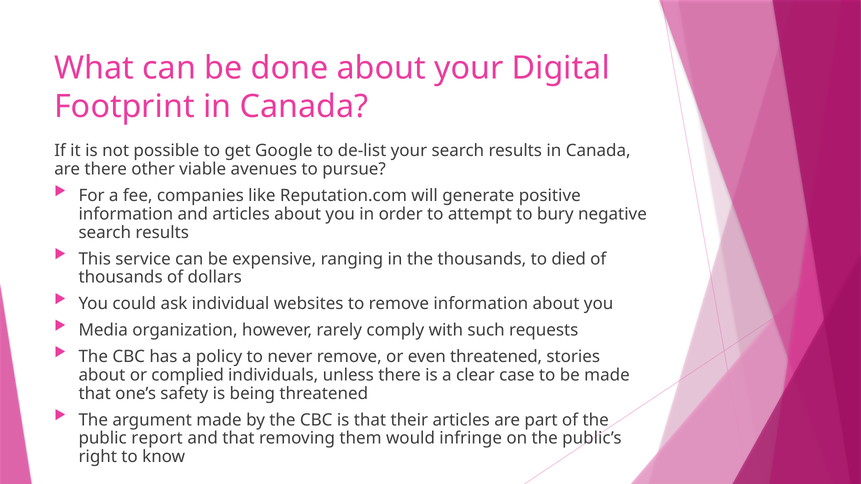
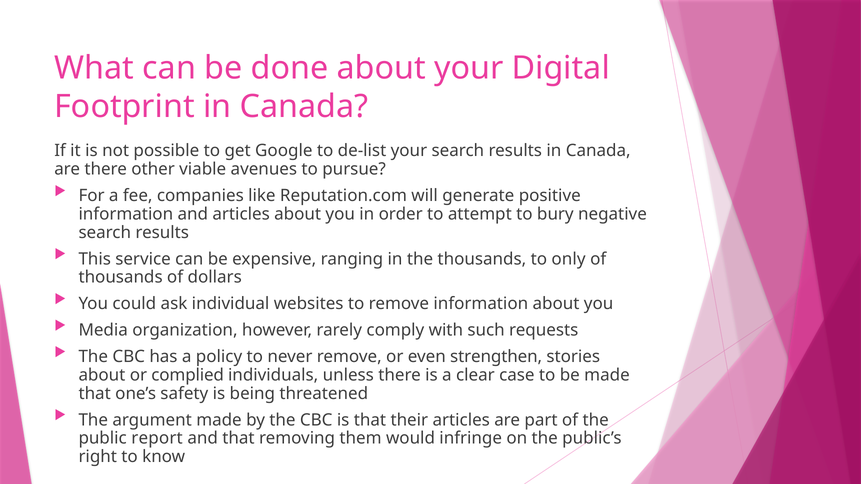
died: died -> only (569, 259)
even threatened: threatened -> strengthen (496, 357)
